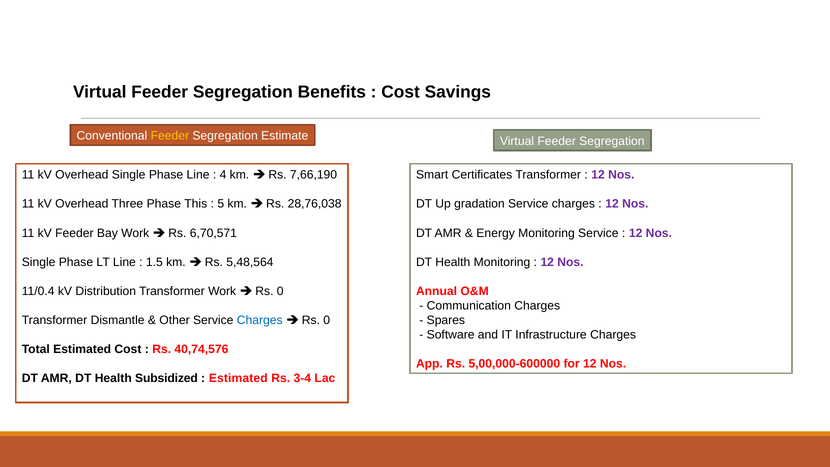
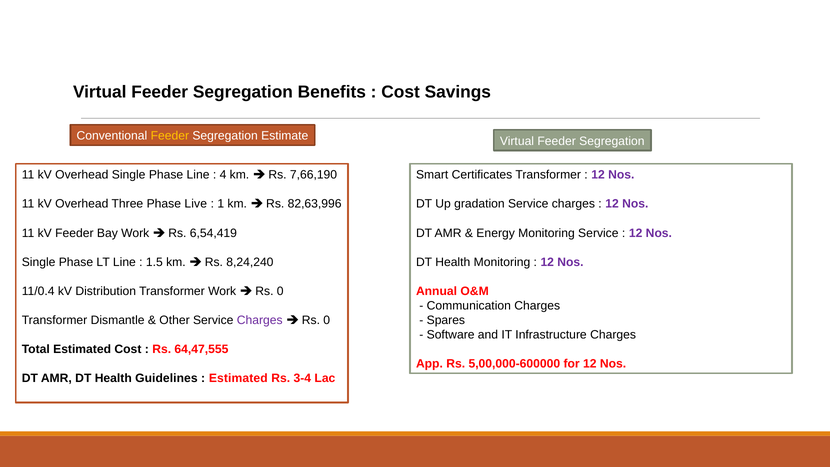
This: This -> Live (196, 204)
5: 5 -> 1 (221, 204)
28,76,038: 28,76,038 -> 82,63,996 (315, 204)
6,70,571: 6,70,571 -> 6,54,419 (213, 233)
5,48,564: 5,48,564 -> 8,24,240 (250, 262)
Charges colour: blue -> purple (260, 320)
40,74,576: 40,74,576 -> 64,47,555 (201, 349)
Subsidized: Subsidized -> Guidelines (166, 378)
